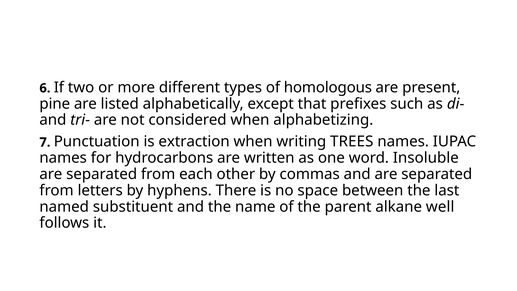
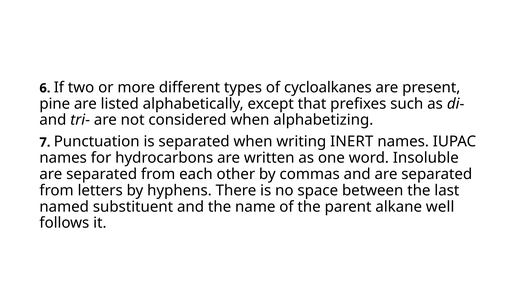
homologous: homologous -> cycloalkanes (328, 87)
is extraction: extraction -> separated (194, 142)
TREES: TREES -> INERT (352, 142)
